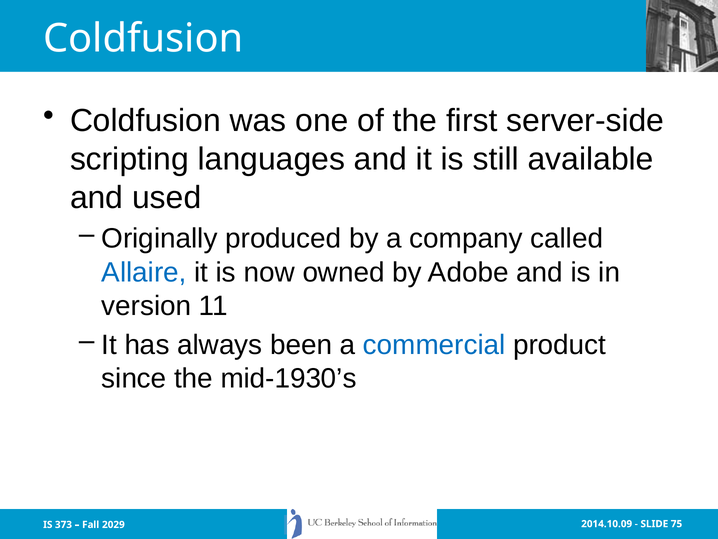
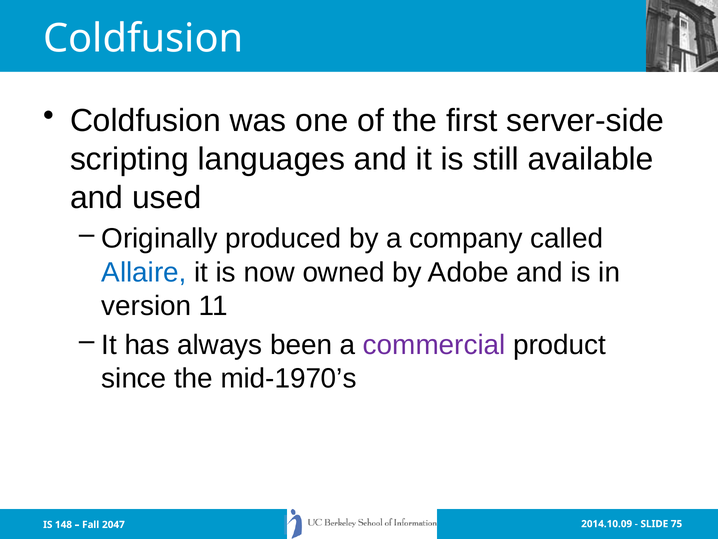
commercial colour: blue -> purple (434, 345)
mid-1930’s: mid-1930’s -> mid-1970’s (289, 378)
373: 373 -> 148 (63, 524)
2029: 2029 -> 2047 (113, 524)
